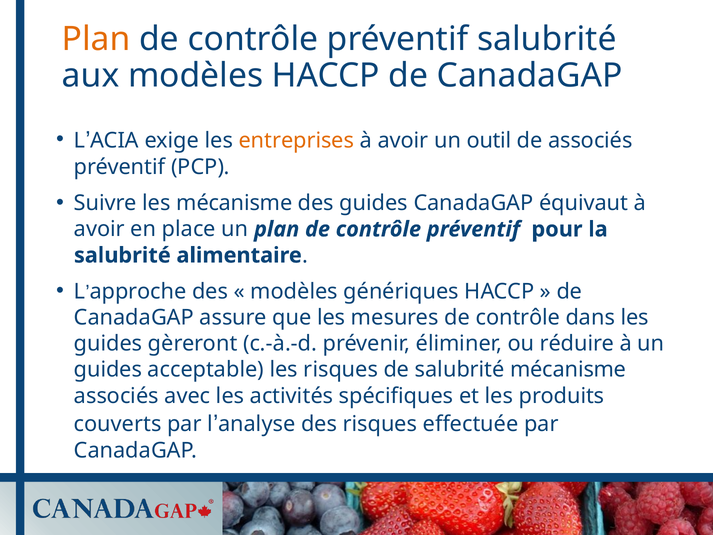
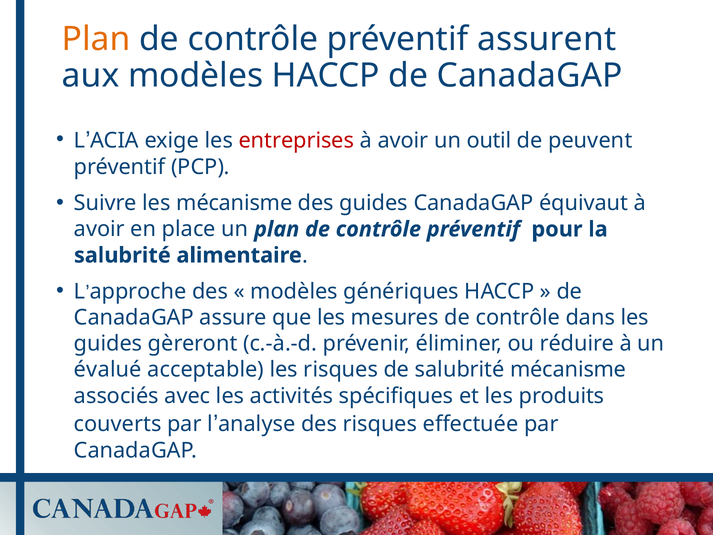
préventif salubrité: salubrité -> assurent (547, 39)
entreprises colour: orange -> red (296, 141)
de associés: associés -> peuvent (590, 141)
guides: guides -> évalué (108, 370)
